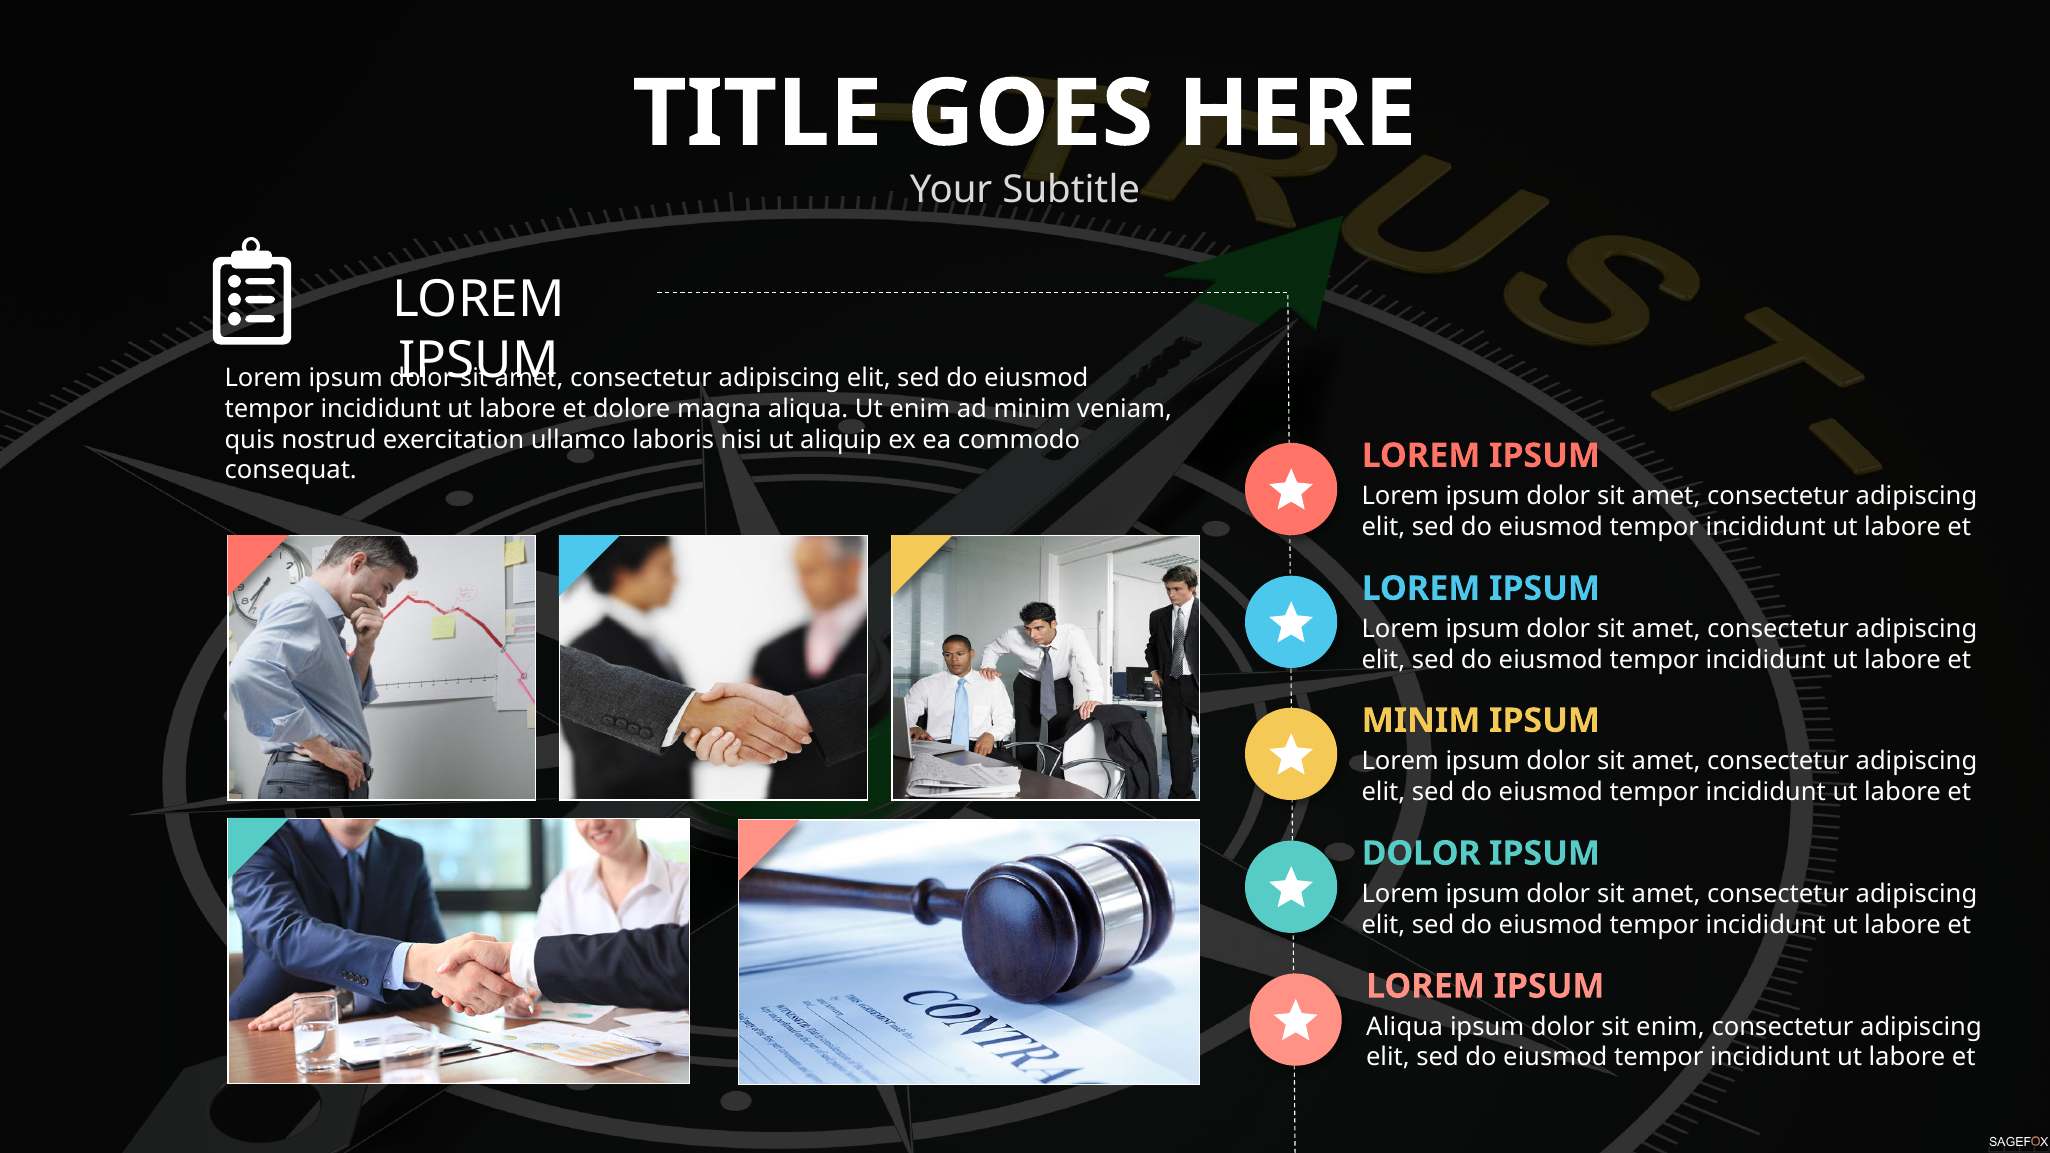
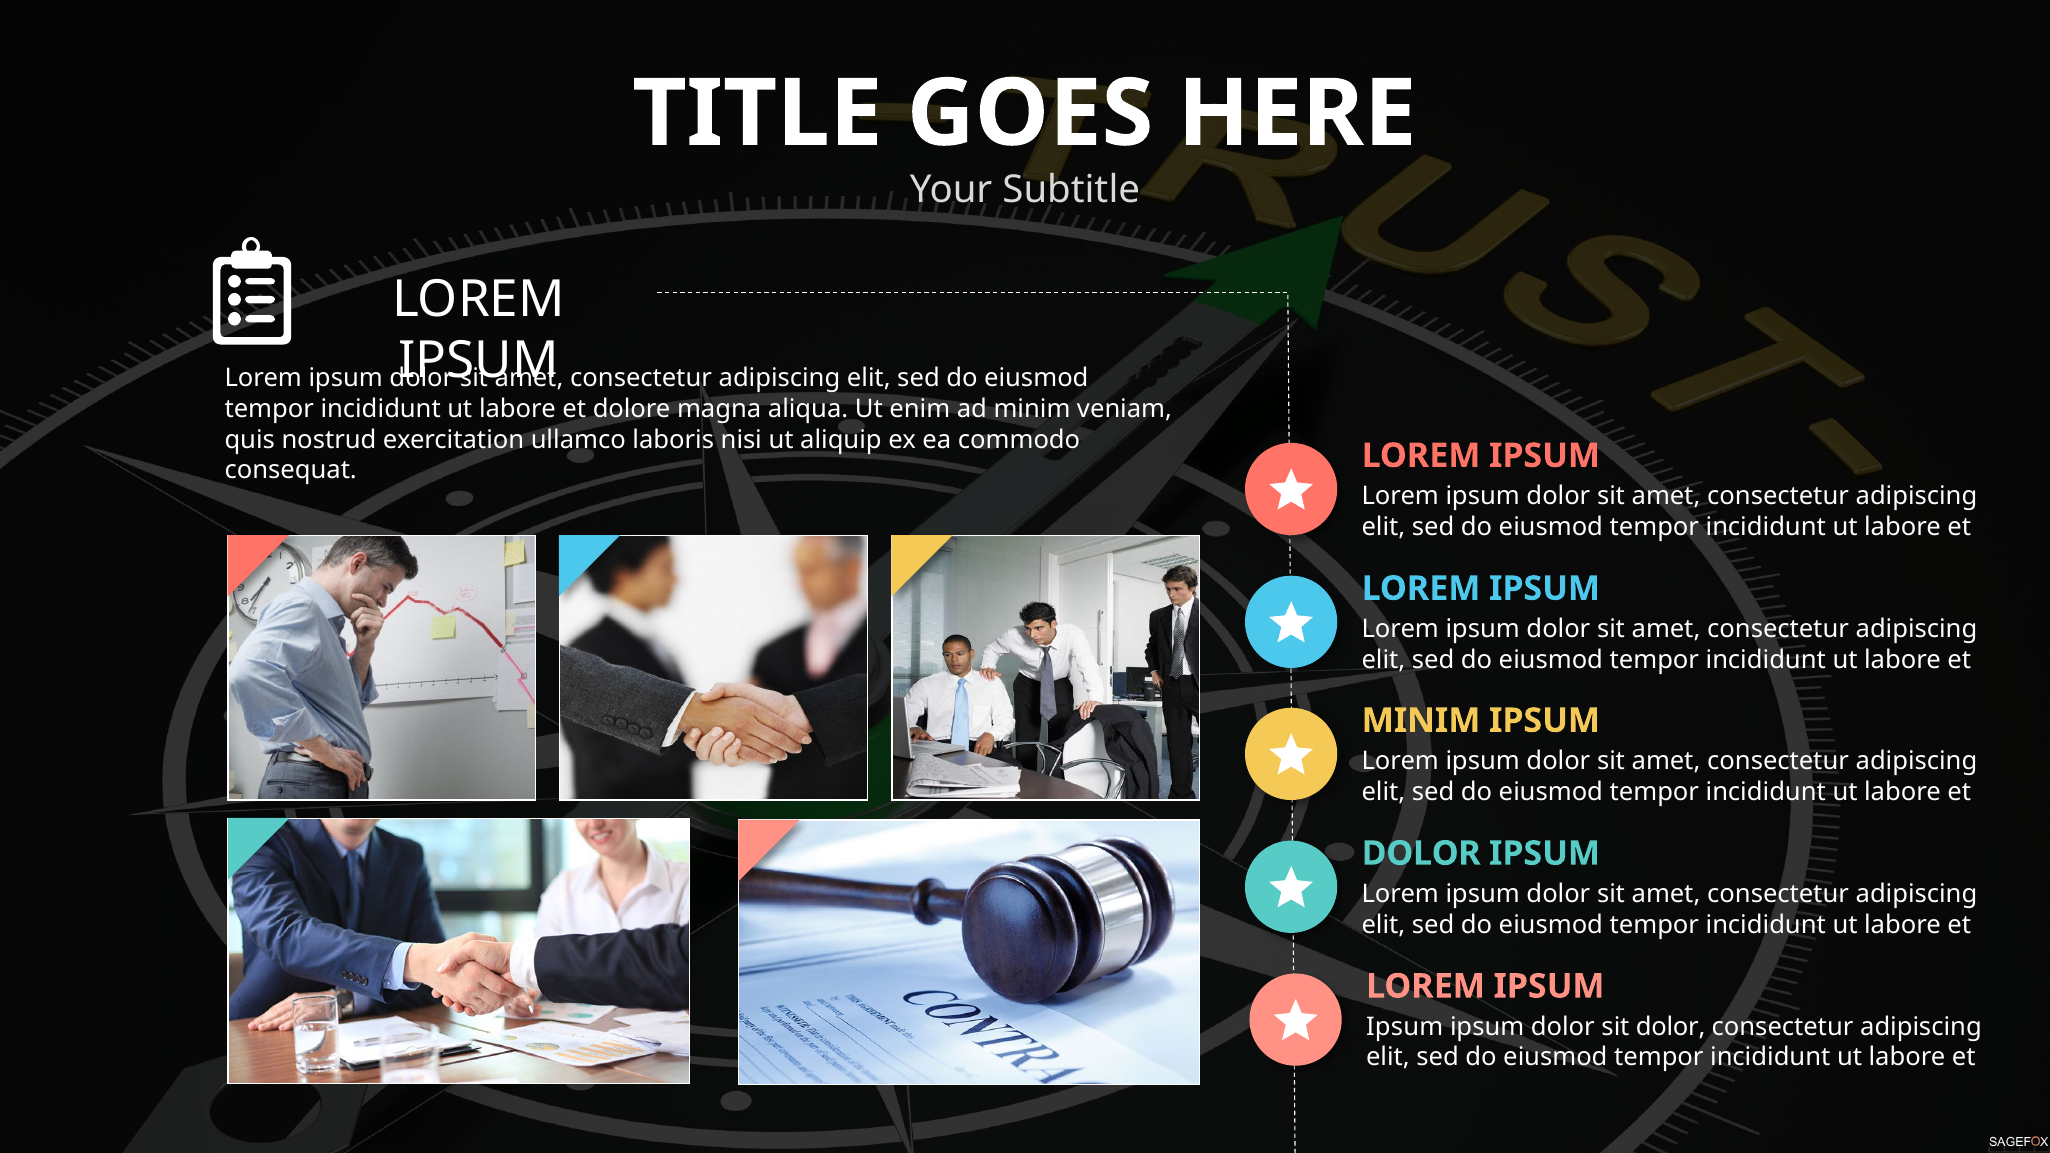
Aliqua: Aliqua -> Ipsum (1405, 1027)
sit enim: enim -> dolor (1671, 1027)
